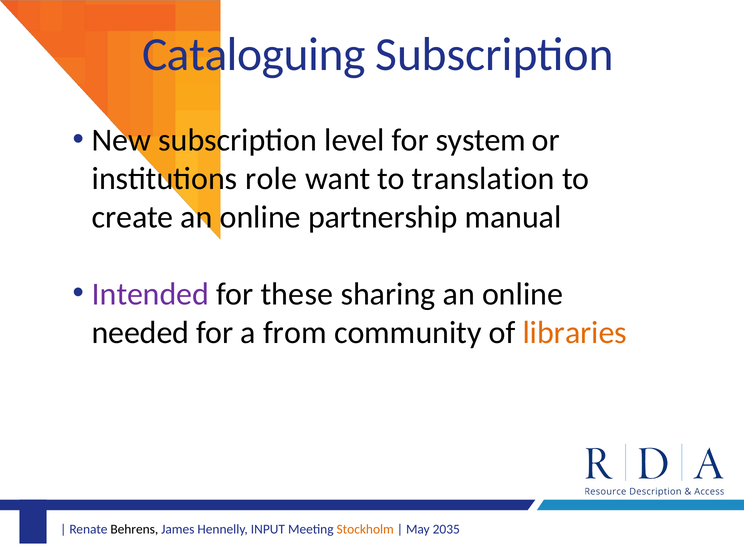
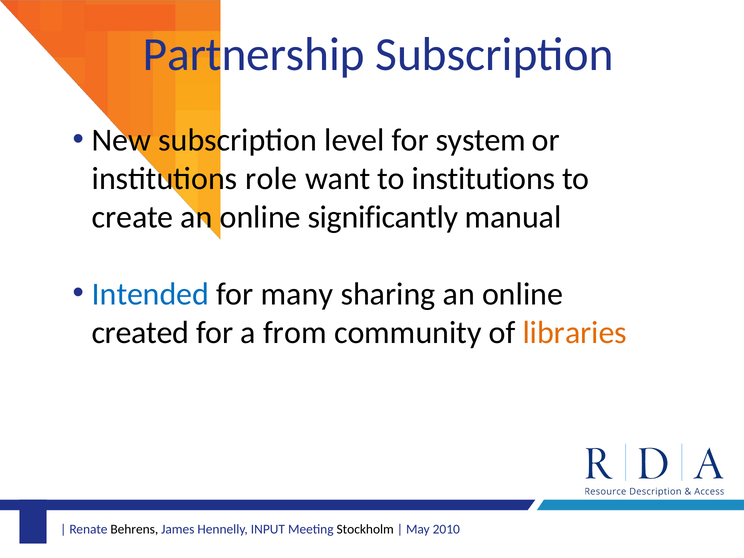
Cataloguing: Cataloguing -> Partnership (254, 54)
to translation: translation -> institutions (484, 179)
partnership: partnership -> significantly (383, 217)
Intended colour: purple -> blue (150, 294)
these: these -> many (297, 294)
needed: needed -> created (141, 333)
Stockholm colour: orange -> black (365, 529)
2035: 2035 -> 2010 (446, 529)
